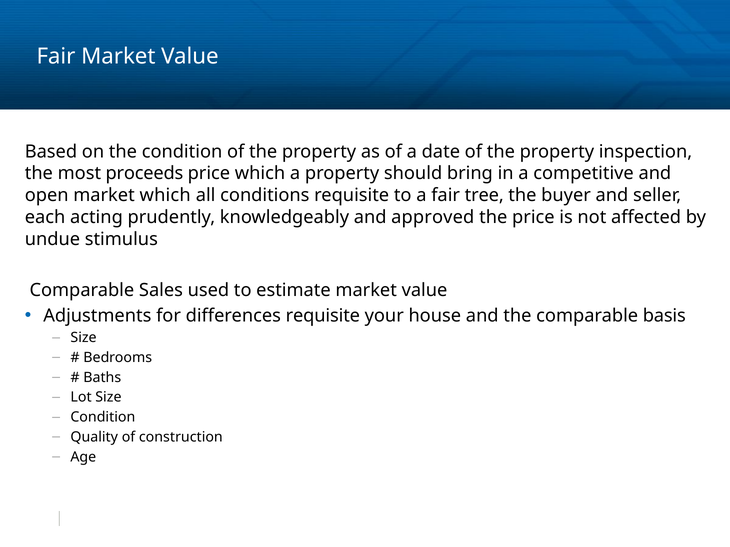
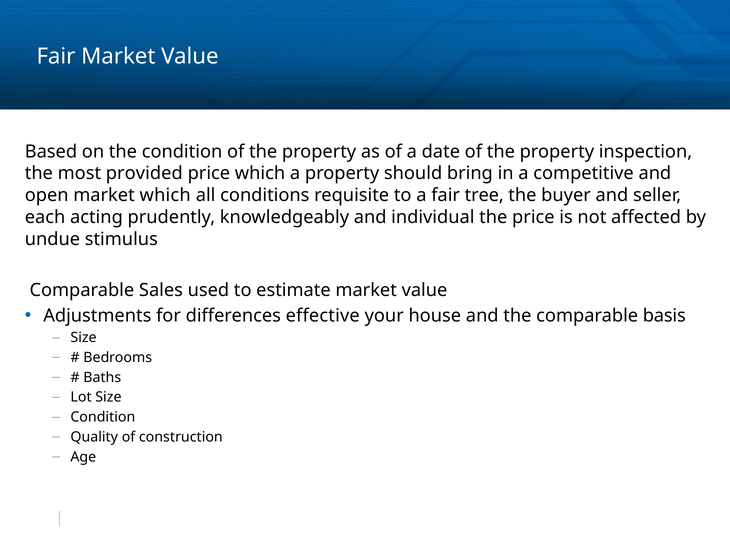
proceeds: proceeds -> provided (144, 174)
approved: approved -> individual (433, 217)
differences requisite: requisite -> effective (323, 316)
